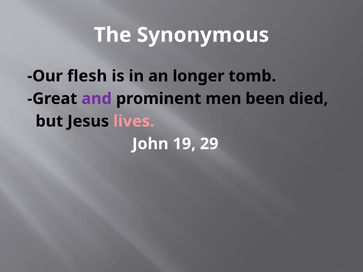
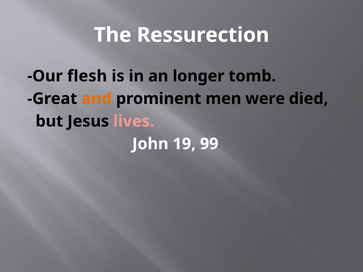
Synonymous: Synonymous -> Ressurection (203, 35)
and colour: purple -> orange (97, 99)
been: been -> were (265, 99)
29: 29 -> 99 (209, 144)
